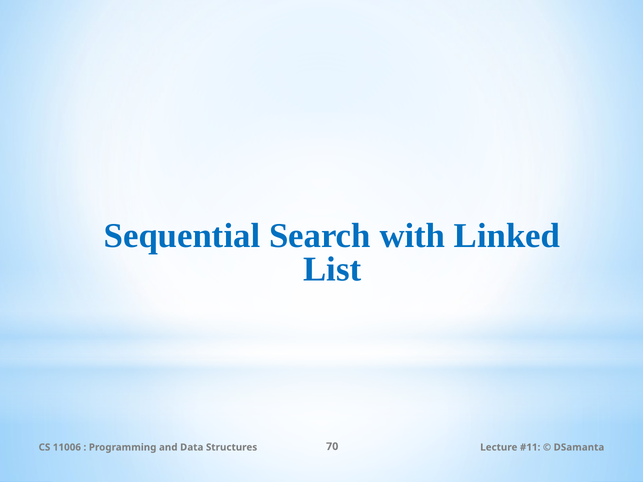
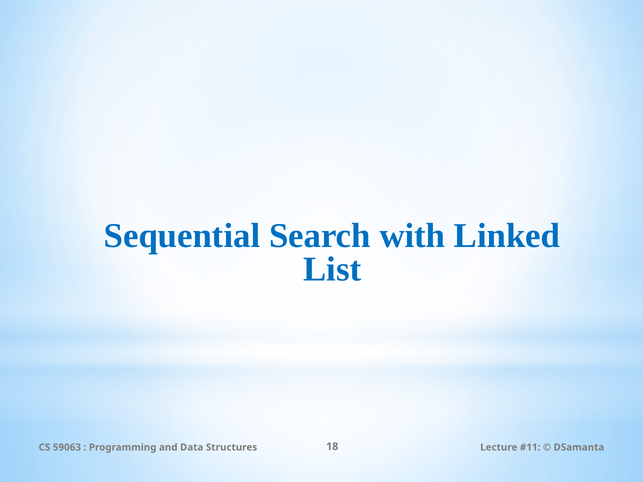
11006: 11006 -> 59063 (67, 448)
70: 70 -> 18 (332, 447)
